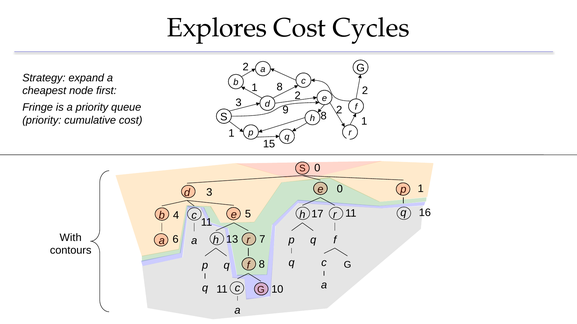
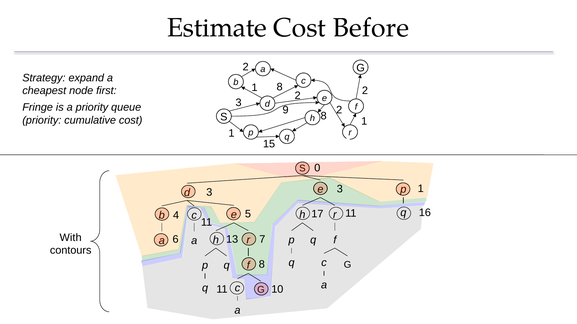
Explores: Explores -> Estimate (217, 28)
Cycles: Cycles -> Before (371, 28)
3 0: 0 -> 3 (340, 189)
